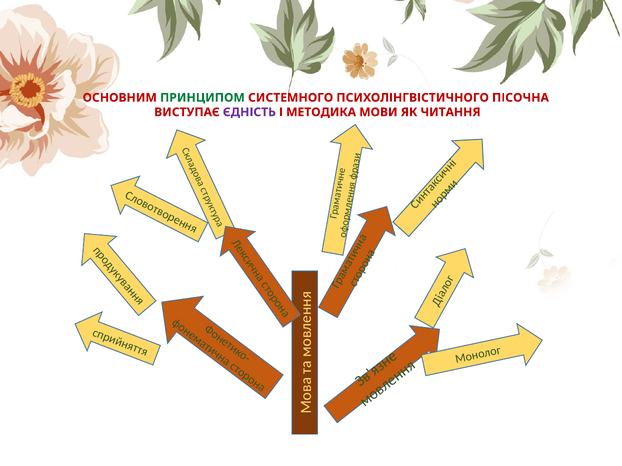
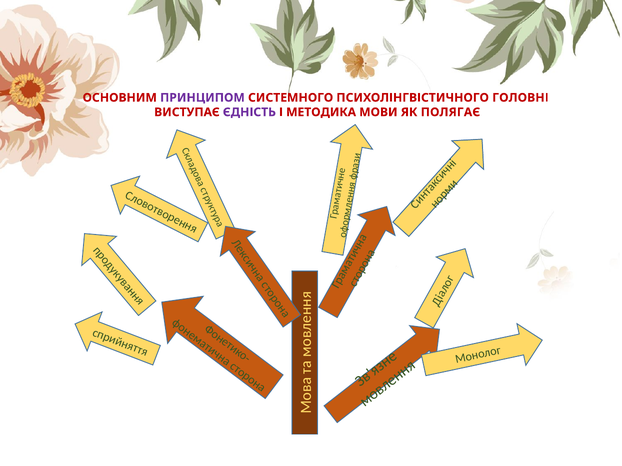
ПРИНЦИПОМ colour: green -> purple (202, 98)
ПІСОЧНА: ПІСОЧНА -> ГОЛОВНІ (520, 98)
ЧИТАННЯ: ЧИТАННЯ -> ПОЛЯГАЄ (450, 112)
